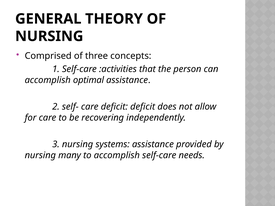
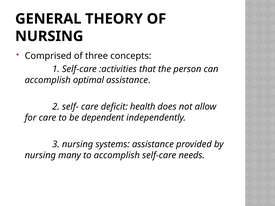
deficit deficit: deficit -> health (143, 107)
recovering: recovering -> dependent (103, 118)
